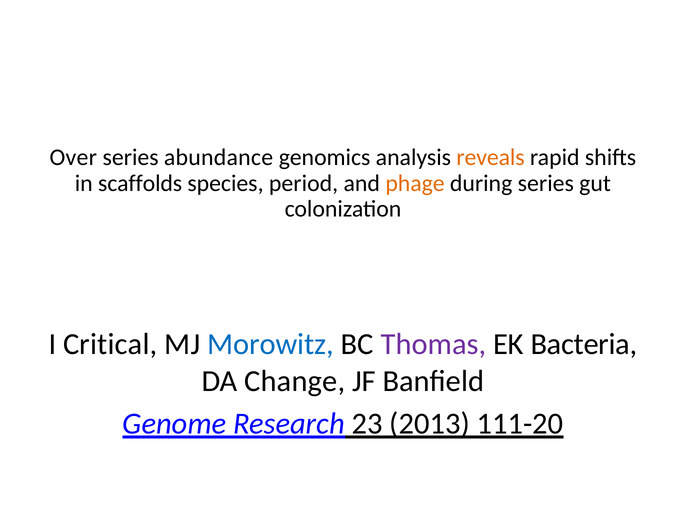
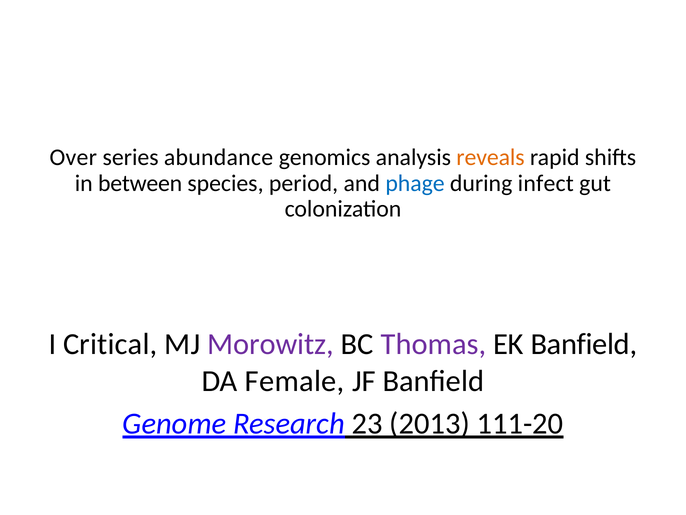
scaffolds: scaffolds -> between (140, 183)
phage colour: orange -> blue (415, 183)
during series: series -> infect (546, 183)
Morowitz colour: blue -> purple (271, 344)
EK Bacteria: Bacteria -> Banfield (584, 344)
Change: Change -> Female (295, 381)
